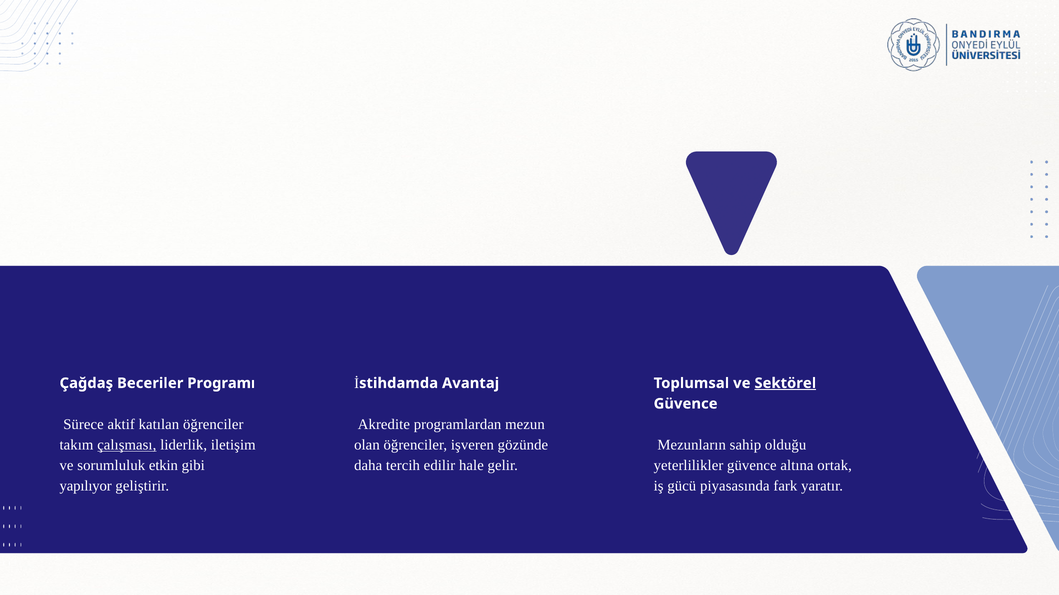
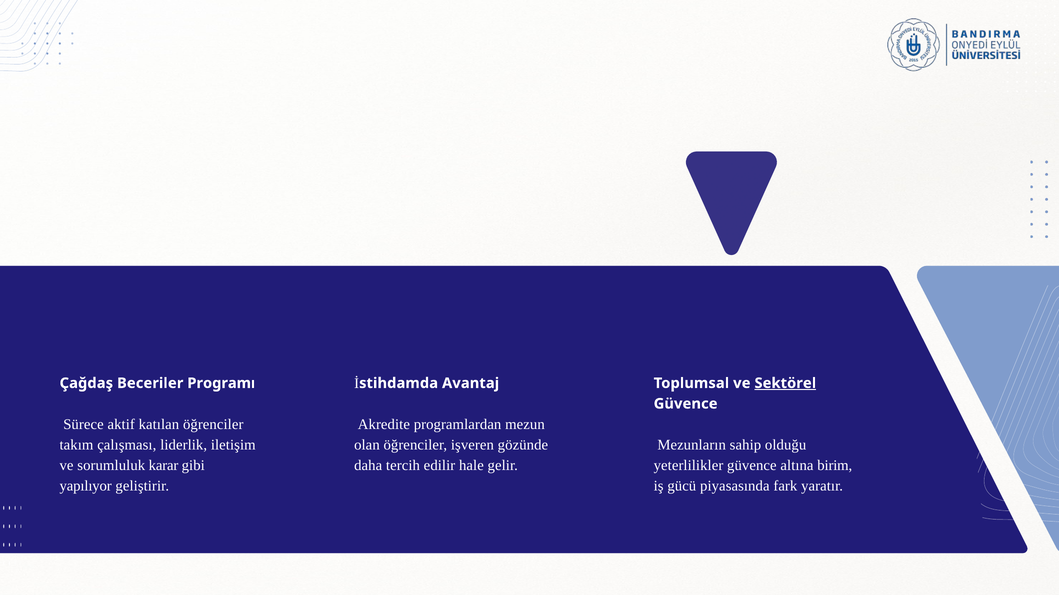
çalışması underline: present -> none (127, 445)
etkin: etkin -> karar (163, 466)
ortak: ortak -> birim (835, 466)
